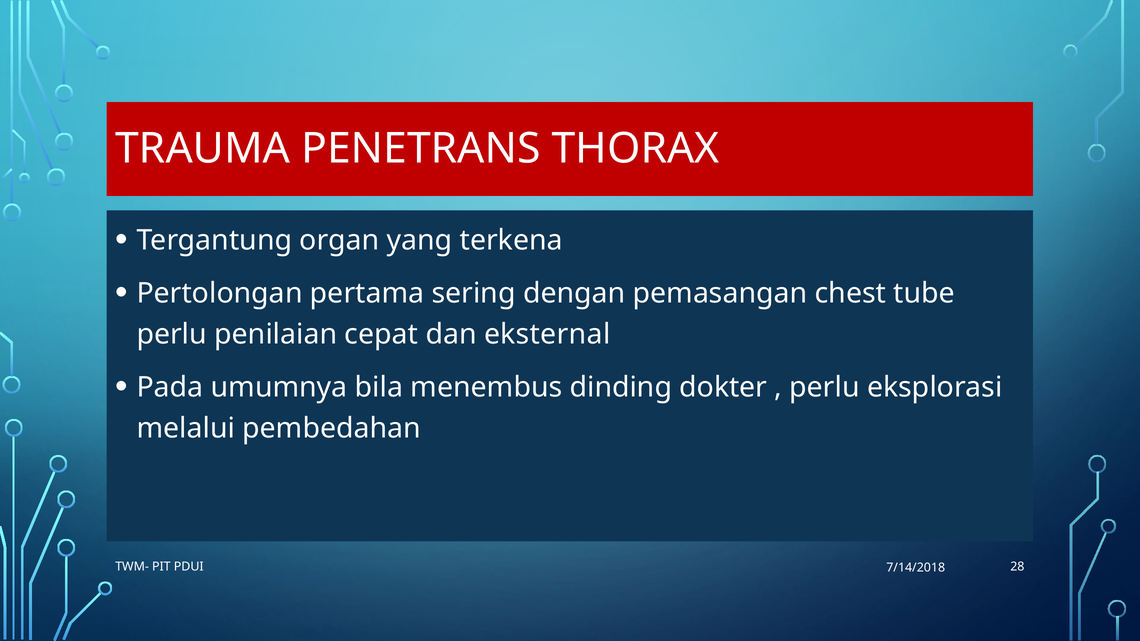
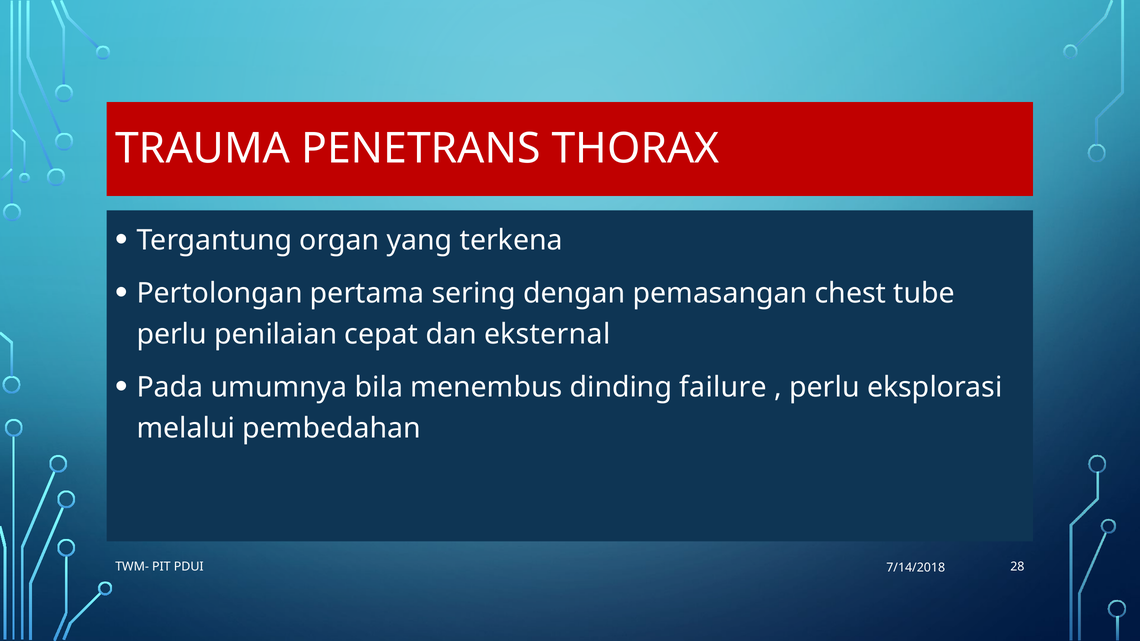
dokter: dokter -> failure (723, 387)
